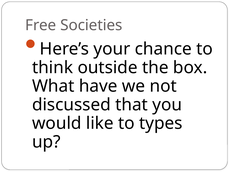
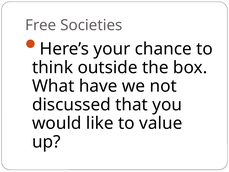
types: types -> value (161, 123)
